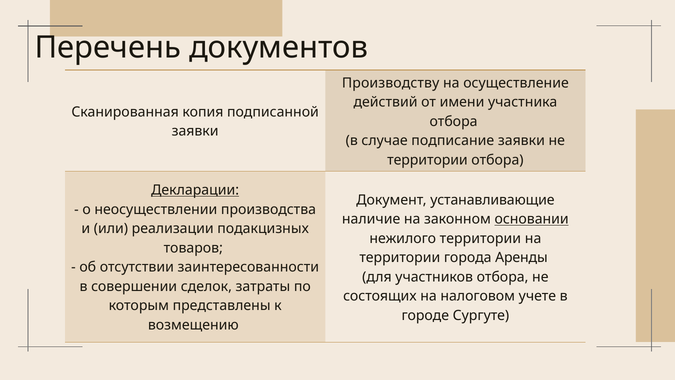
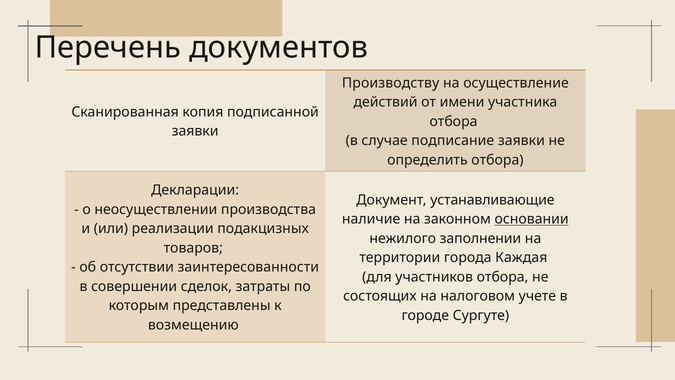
территории: территории -> определить (427, 160)
Декларации underline: present -> none (195, 190)
нежилого территории: территории -> заполнении (480, 238)
Аренды: Аренды -> Каждая (521, 257)
